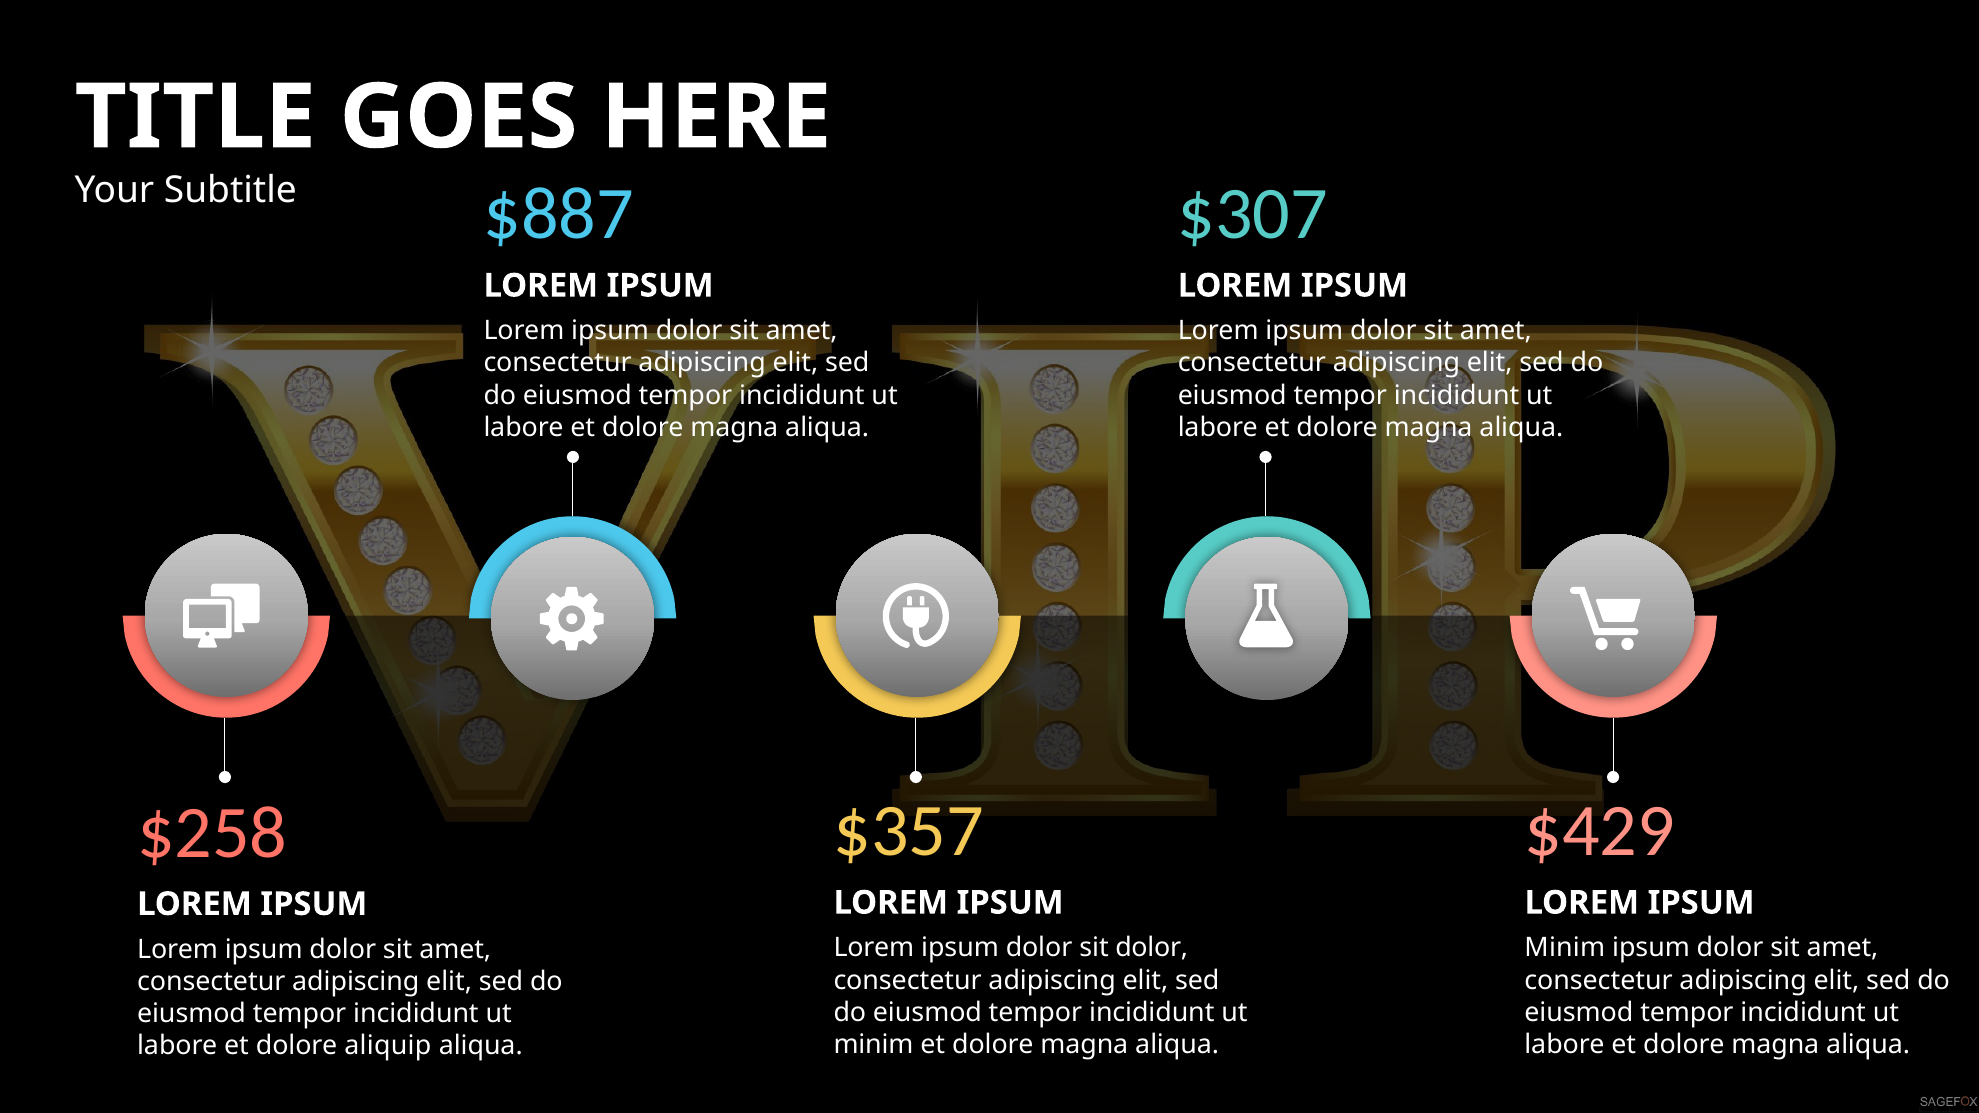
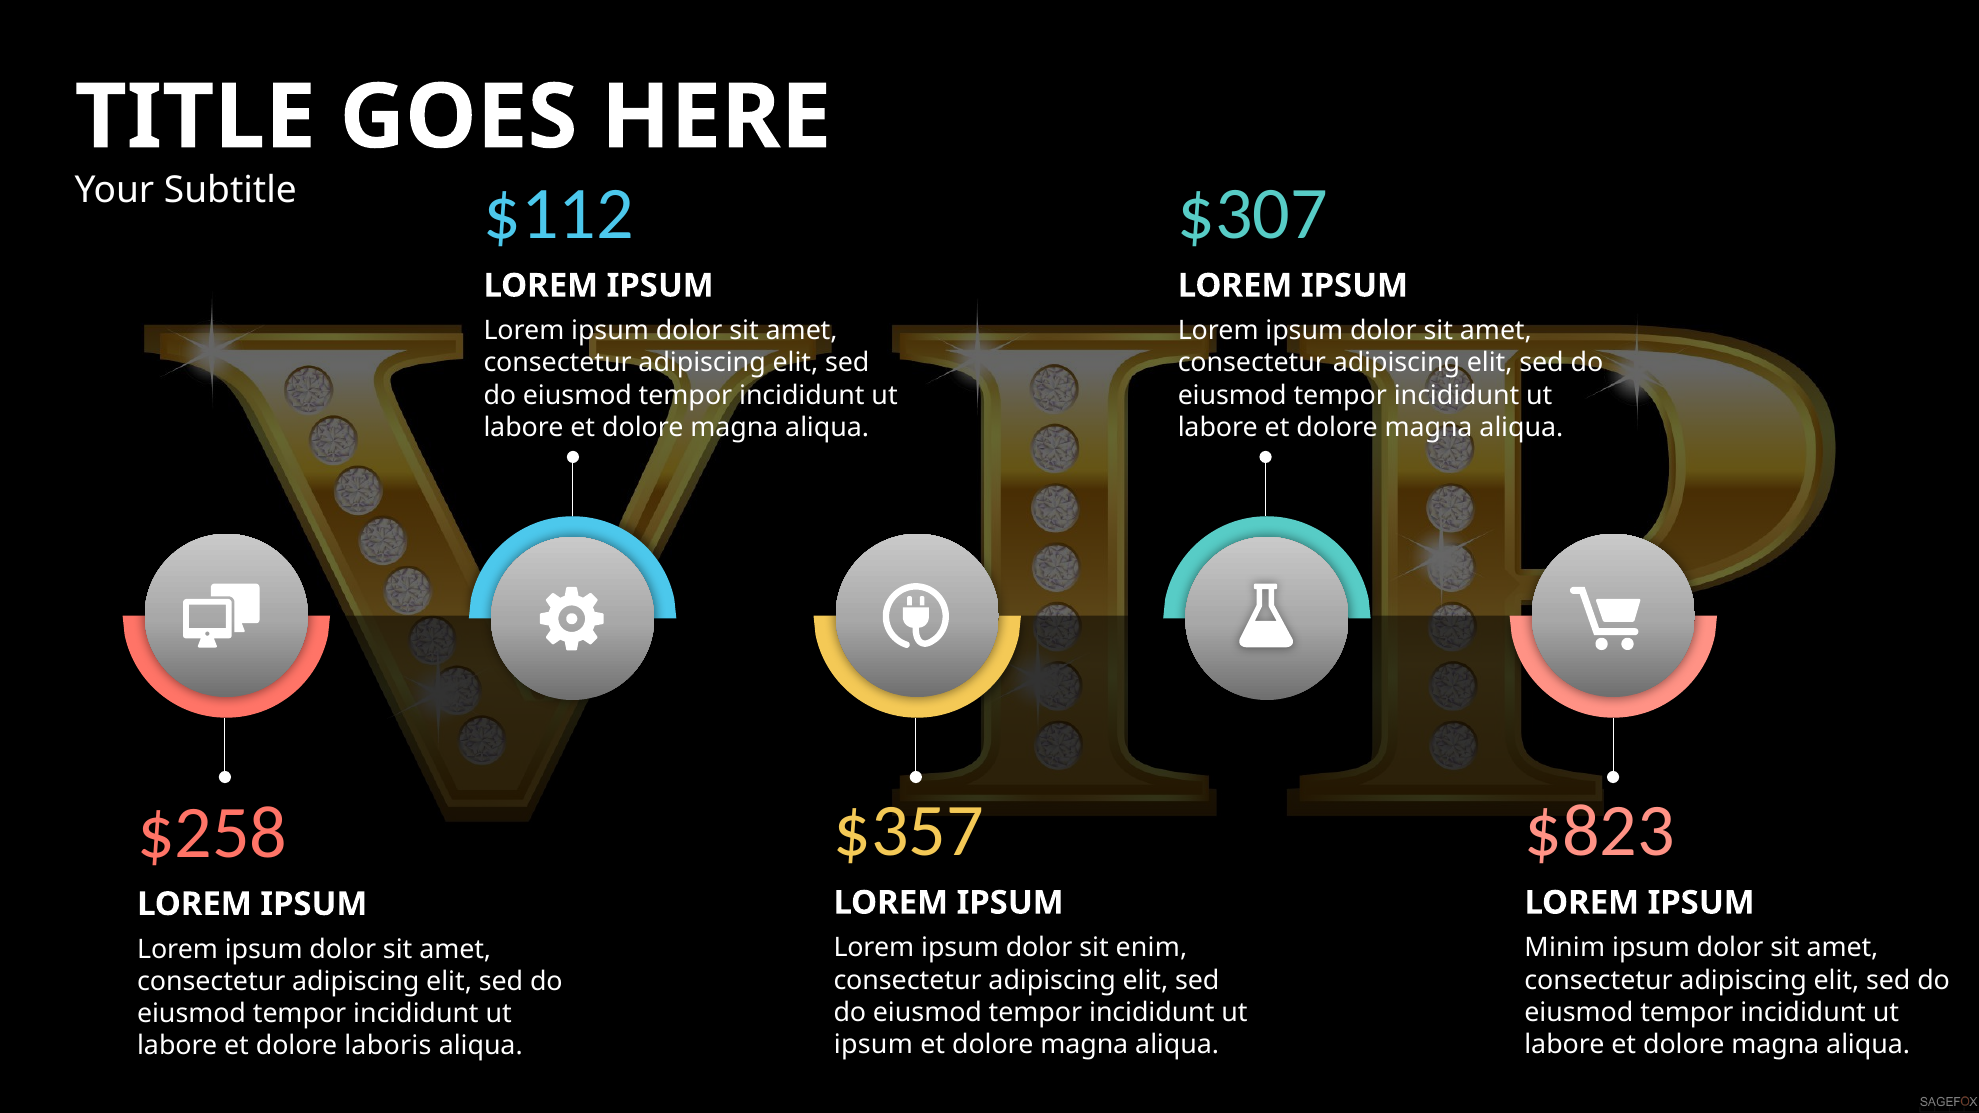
$887: $887 -> $112 (559, 214)
$429: $429 -> $823 (1600, 832)
sit dolor: dolor -> enim (1151, 948)
minim: minim -> ipsum (873, 1045)
aliquip: aliquip -> laboris (388, 1046)
